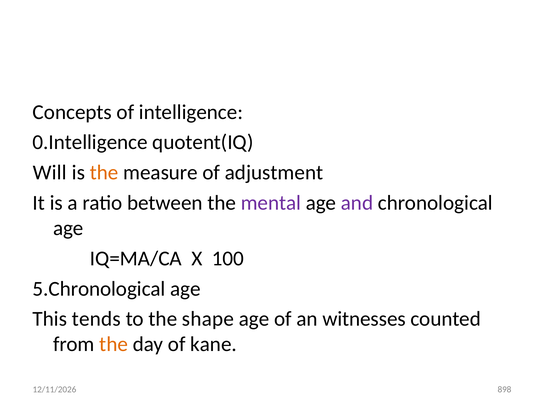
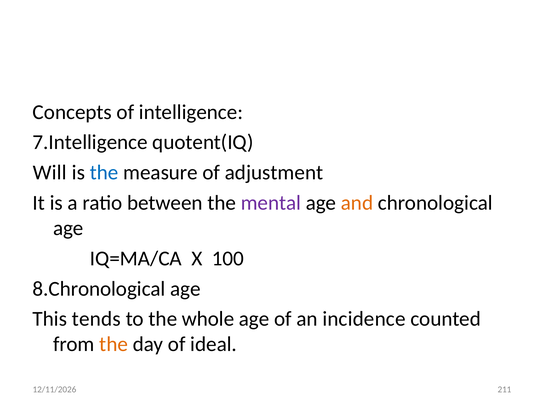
0.Intelligence: 0.Intelligence -> 7.Intelligence (90, 142)
the colour: orange -> blue (104, 173)
and colour: purple -> orange (357, 203)
5.Chronological: 5.Chronological -> 8.Chronological (99, 289)
shape: shape -> whole (208, 319)
witnesses: witnesses -> incidence (364, 319)
kane: kane -> ideal (214, 344)
898: 898 -> 211 (504, 390)
